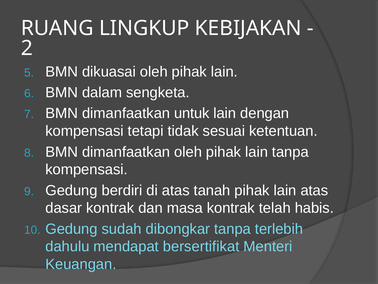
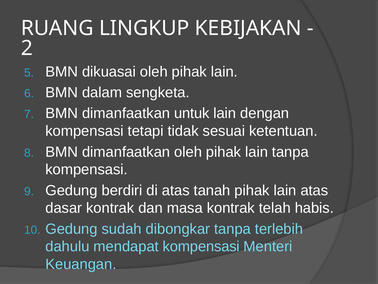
mendapat bersertifikat: bersertifikat -> kompensasi (201, 246)
